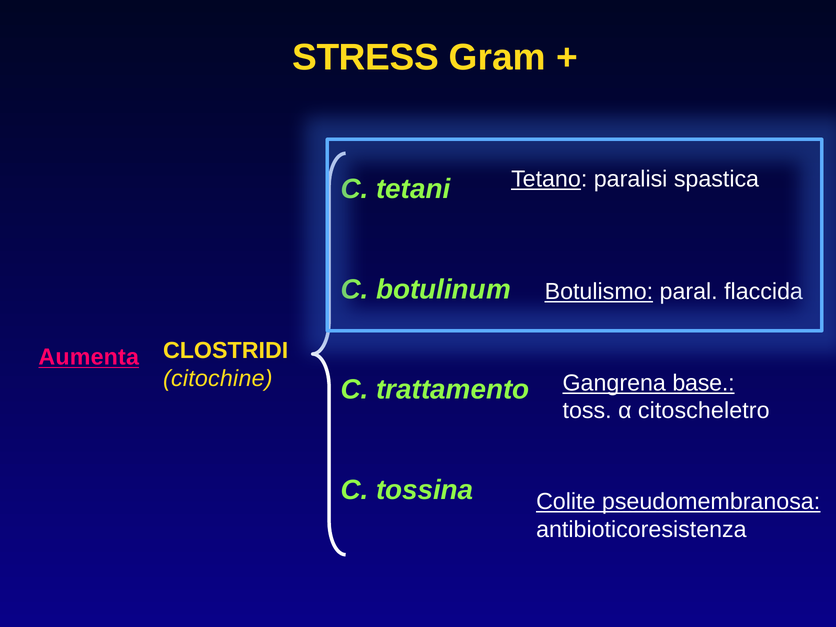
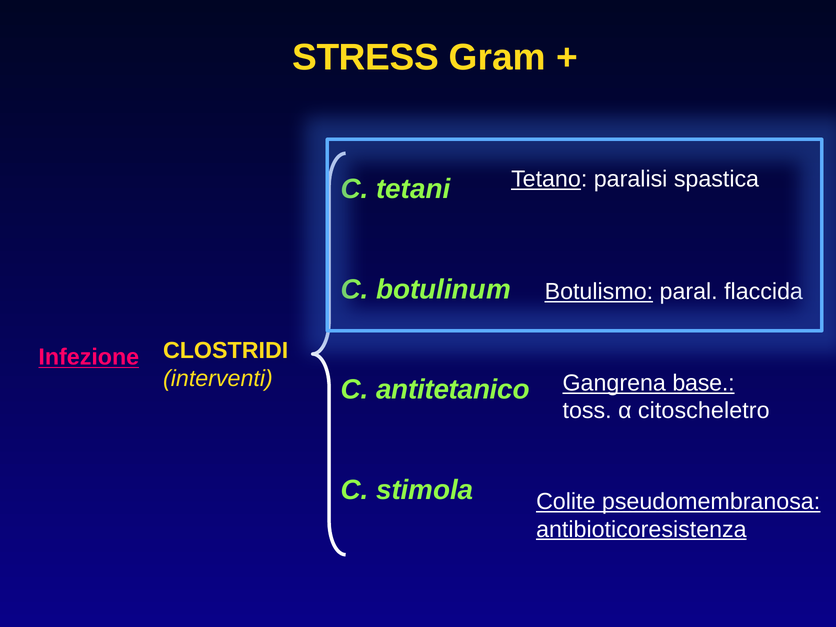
Aumenta: Aumenta -> Infezione (89, 357)
citochine: citochine -> interventi (218, 378)
trattamento: trattamento -> antitetanico (453, 390)
tossina: tossina -> stimola (425, 490)
antibioticoresistenza underline: none -> present (641, 529)
